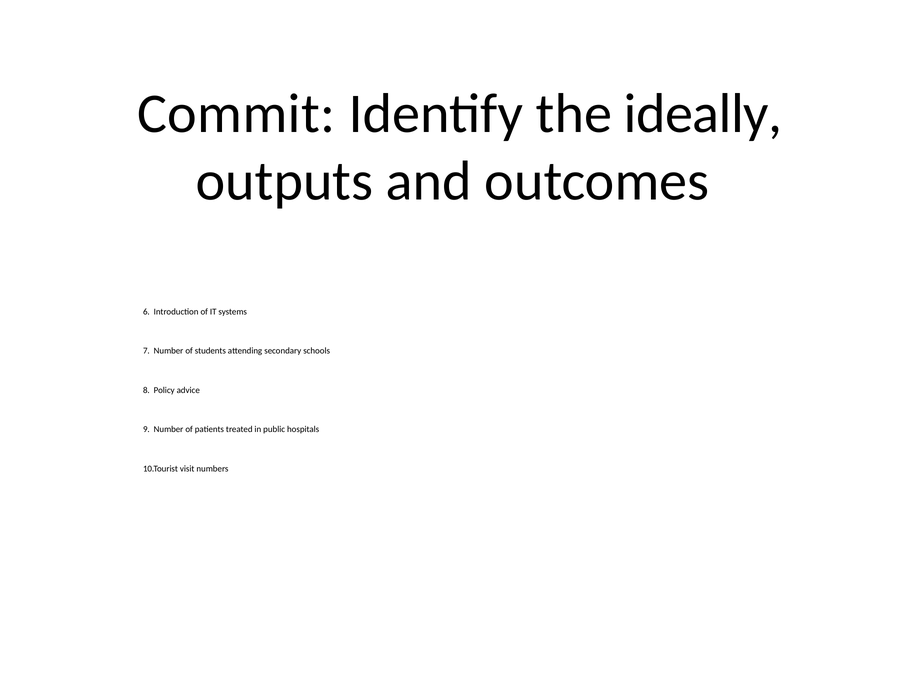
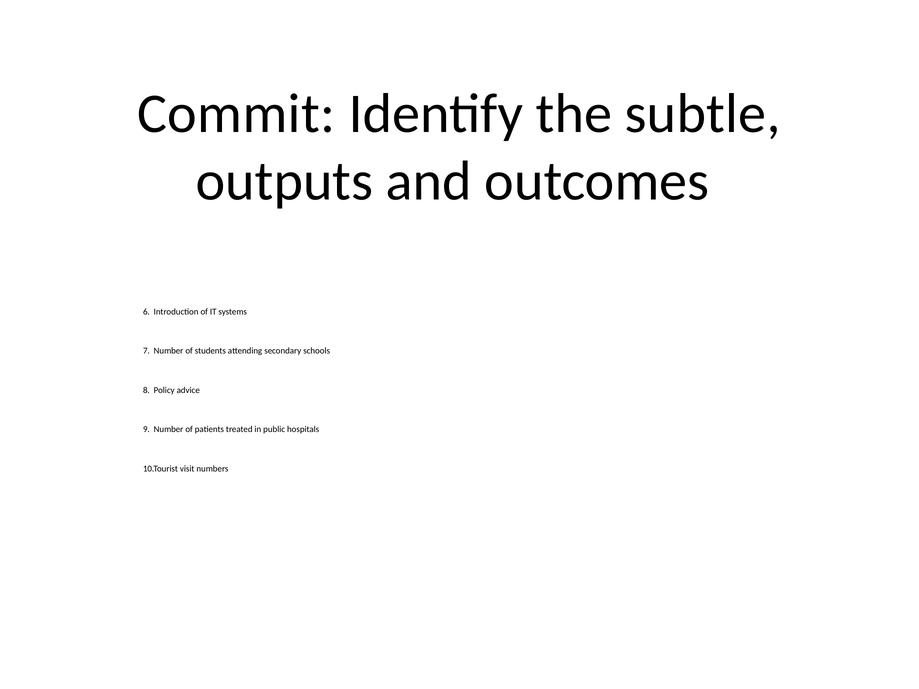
ideally: ideally -> subtle (703, 114)
